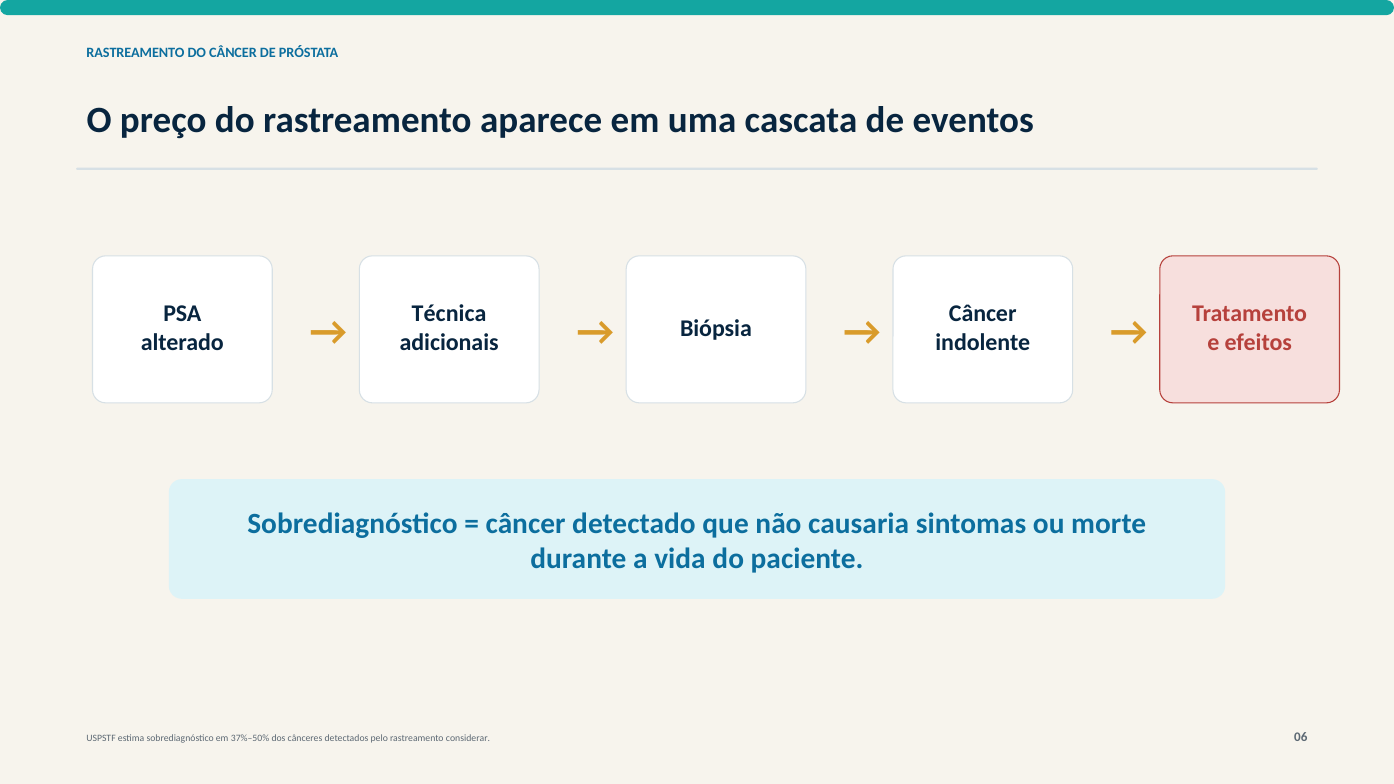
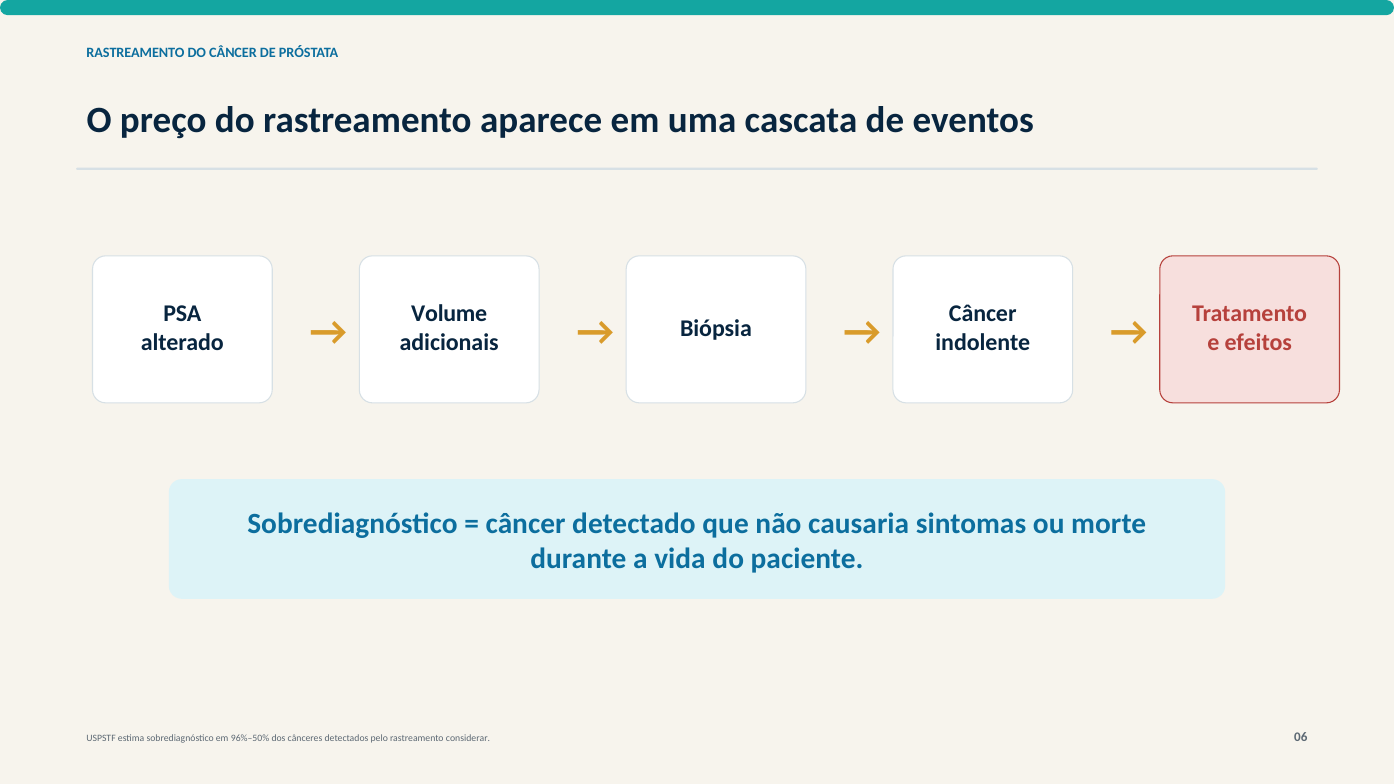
Técnica: Técnica -> Volume (449, 314)
37%–50%: 37%–50% -> 96%–50% (250, 738)
